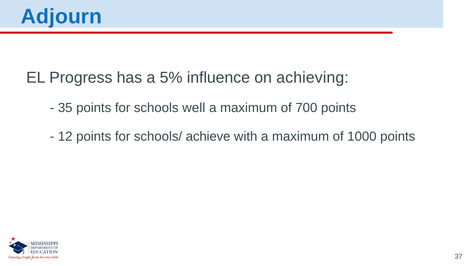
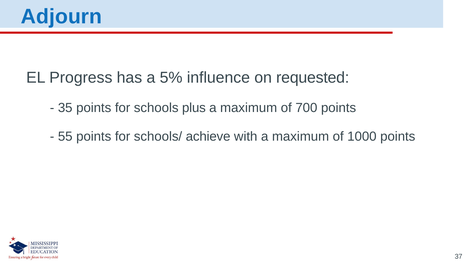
achieving: achieving -> requested (313, 78)
well: well -> plus (194, 108)
12: 12 -> 55 (65, 136)
